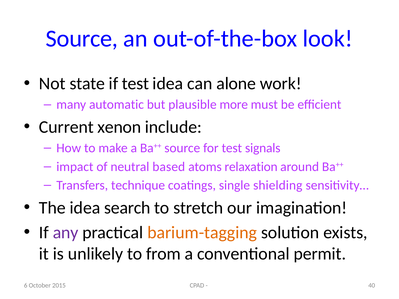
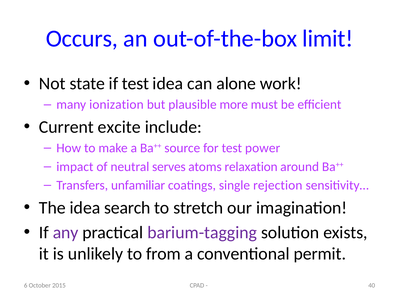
Source: Source -> Occurs (82, 39)
look: look -> limit (328, 39)
automatic: automatic -> ionization (116, 105)
xenon: xenon -> excite (119, 127)
signals: signals -> power (263, 148)
based: based -> serves (169, 167)
technique: technique -> unfamiliar (138, 185)
shielding: shielding -> rejection (278, 185)
barium-tagging colour: orange -> purple (202, 233)
